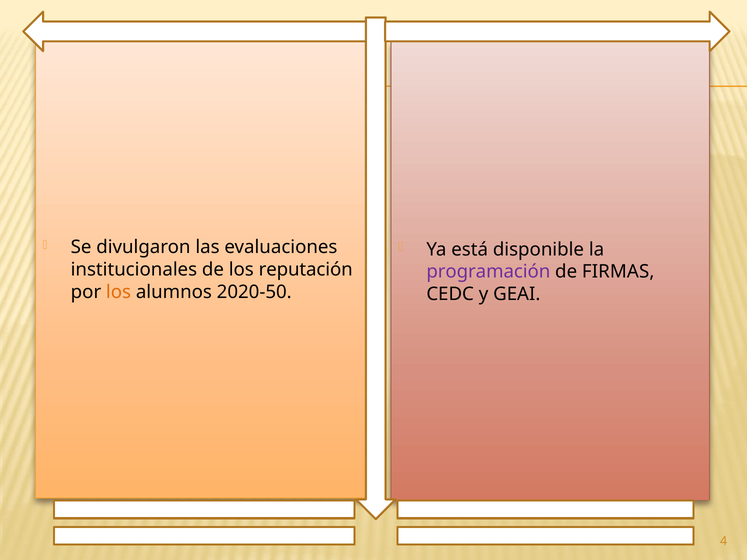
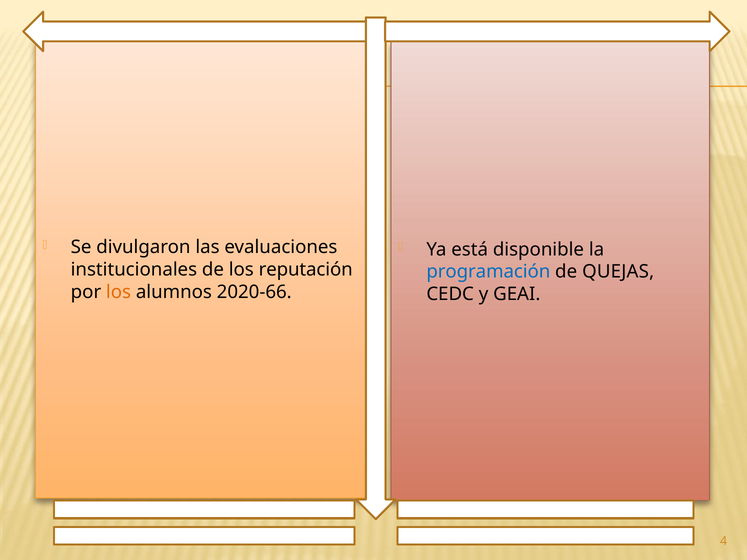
programación colour: purple -> blue (488, 272)
FIRMAS: FIRMAS -> QUEJAS (618, 272)
2020-50: 2020-50 -> 2020-66 (254, 292)
